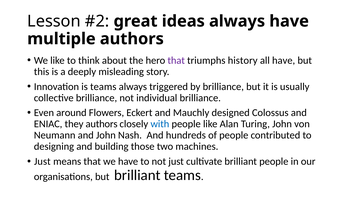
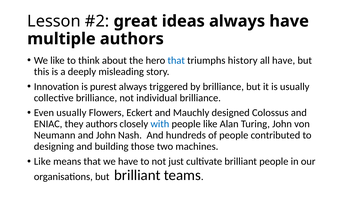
that colour: purple -> blue (176, 60)
is teams: teams -> purest (103, 87)
Even around: around -> usually (71, 113)
Just: Just -> Like (42, 161)
